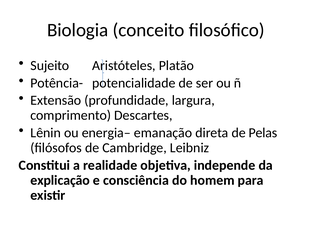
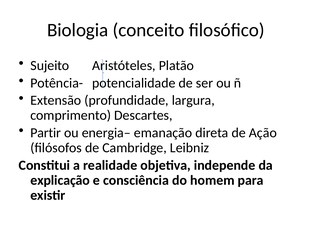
Lênin: Lênin -> Partir (46, 133)
Pelas: Pelas -> Ação (263, 133)
